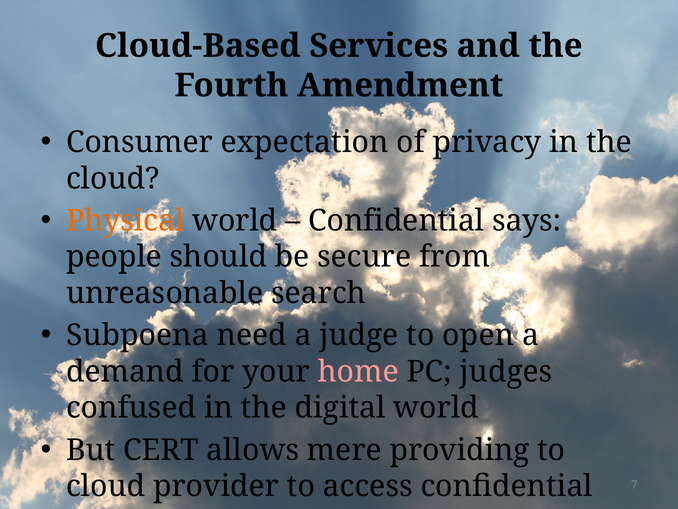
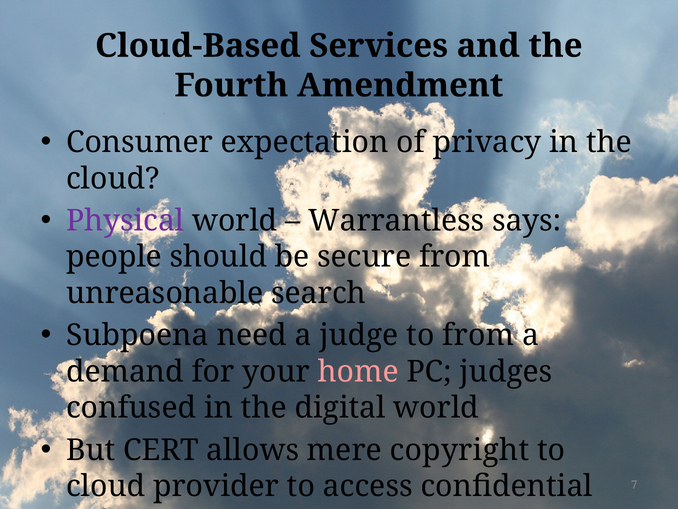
Physical colour: orange -> purple (125, 221)
Confidential: Confidential -> Warrantless (396, 221)
to open: open -> from (478, 335)
providing: providing -> copyright (459, 450)
